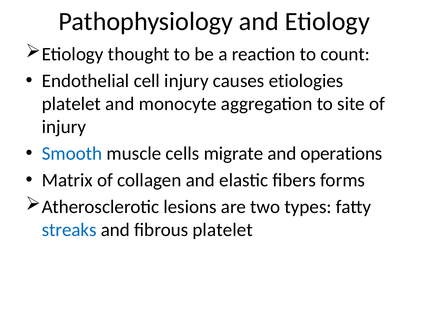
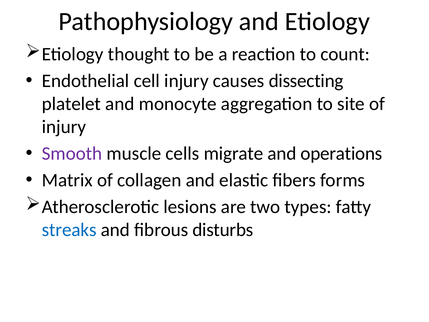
etiologies: etiologies -> dissecting (306, 81)
Smooth colour: blue -> purple (72, 153)
fibrous platelet: platelet -> disturbs (223, 230)
